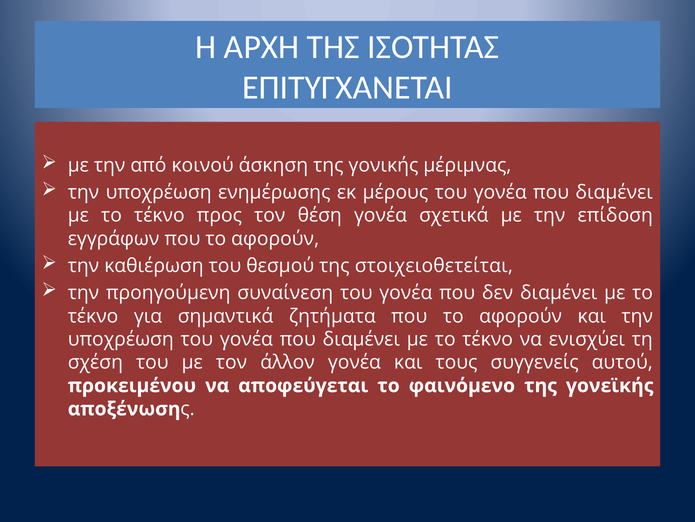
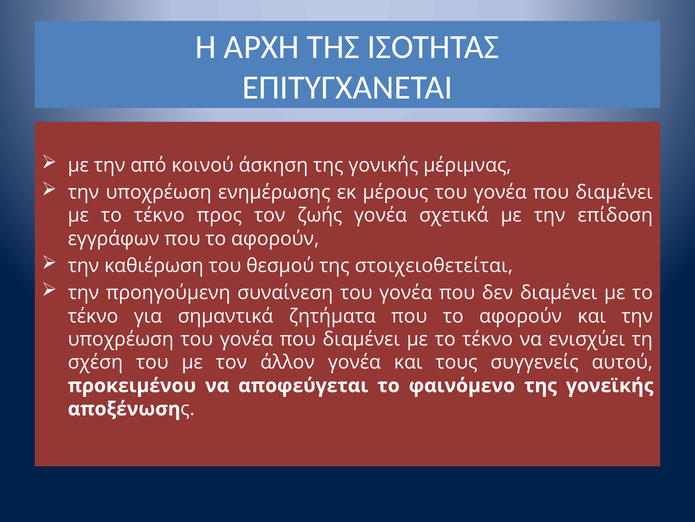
θέση: θέση -> ζωής (320, 215)
